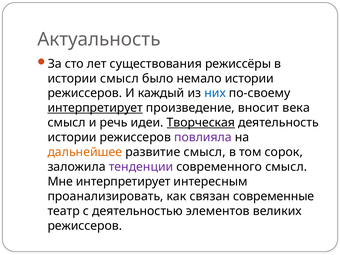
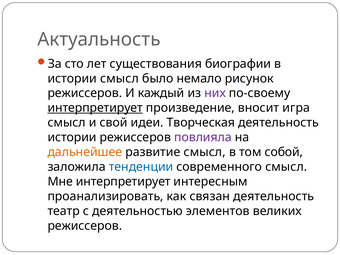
режиссёры: режиссёры -> биографии (238, 64)
немало истории: истории -> рисунок (249, 78)
них colour: blue -> purple (215, 93)
века: века -> игра (296, 108)
речь: речь -> свой (114, 123)
Творческая underline: present -> none (201, 123)
сорок: сорок -> собой (284, 152)
тенденции colour: purple -> blue (141, 167)
связан современные: современные -> деятельность (274, 196)
